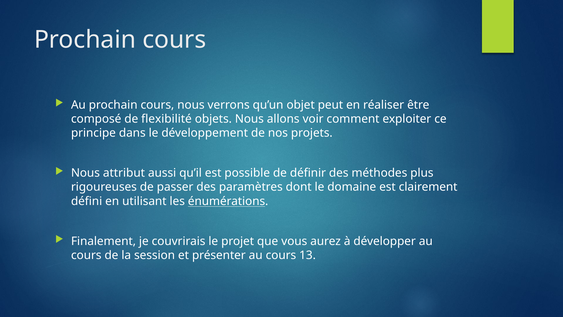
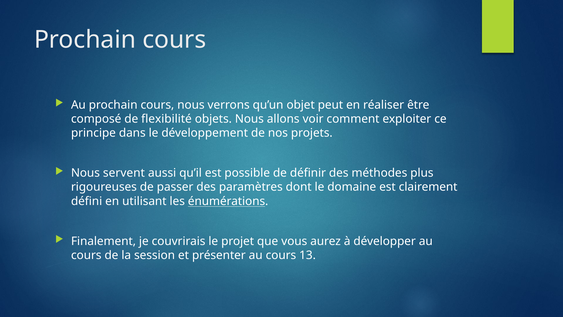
attribut: attribut -> servent (124, 173)
